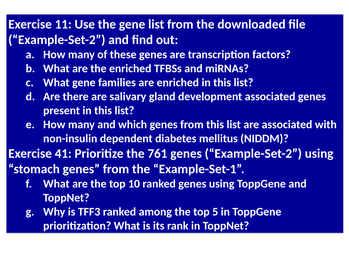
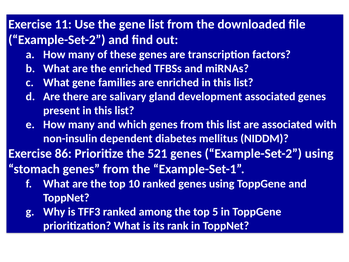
41: 41 -> 86 (63, 153)
761: 761 -> 521 (157, 153)
